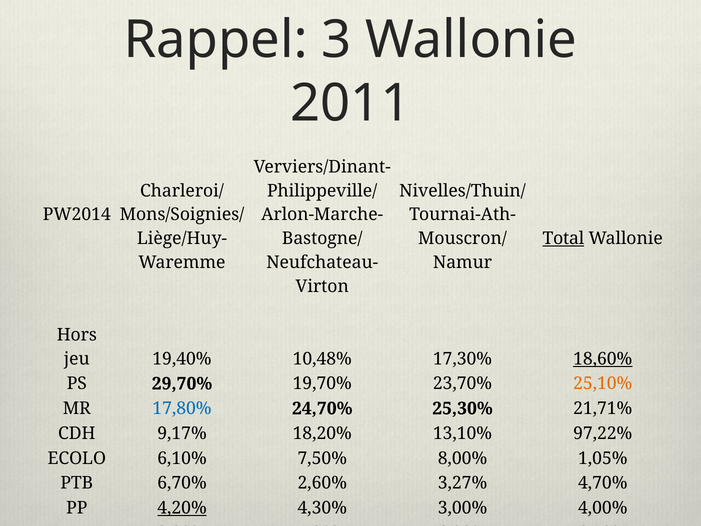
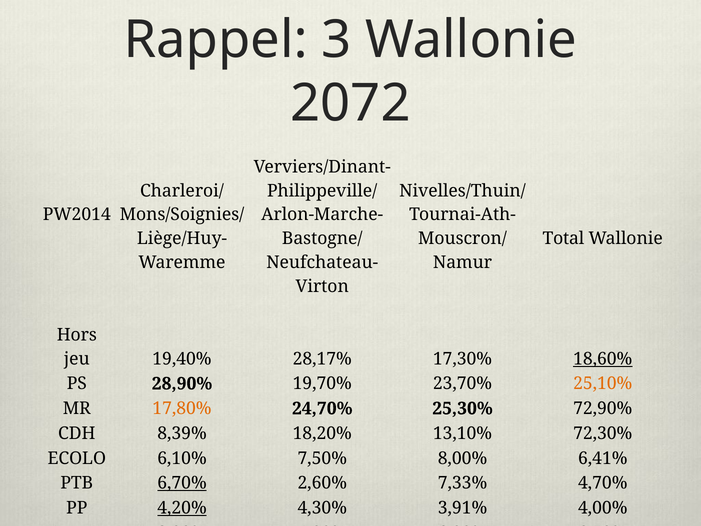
2011: 2011 -> 2072 (350, 103)
Total underline: present -> none (563, 238)
10,48%: 10,48% -> 28,17% (322, 359)
29,70%: 29,70% -> 28,90% (182, 383)
17,80% colour: blue -> orange (182, 408)
21,71%: 21,71% -> 72,90% (603, 408)
9,17%: 9,17% -> 8,39% (182, 433)
97,22%: 97,22% -> 72,30% (603, 433)
1,05%: 1,05% -> 6,41% (603, 458)
6,70% underline: none -> present (182, 483)
3,27%: 3,27% -> 7,33% (463, 483)
3,00%: 3,00% -> 3,91% (463, 508)
